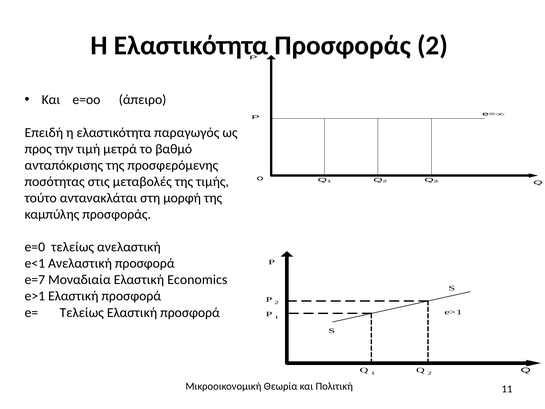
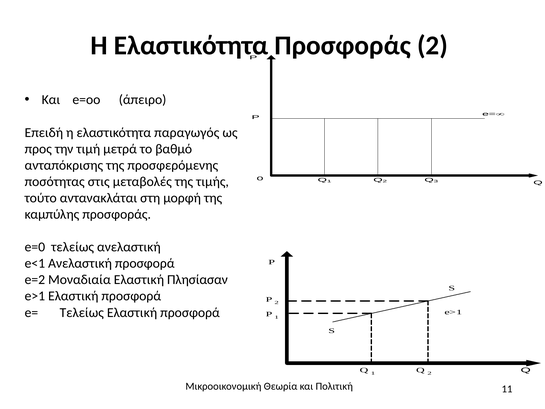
e=7: e=7 -> e=2 (35, 280)
Economics: Economics -> Πλησίασαν (197, 280)
